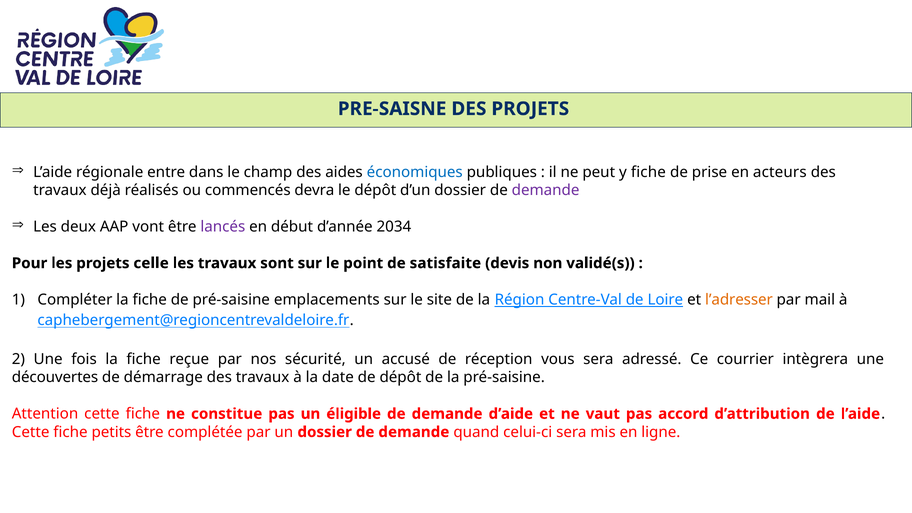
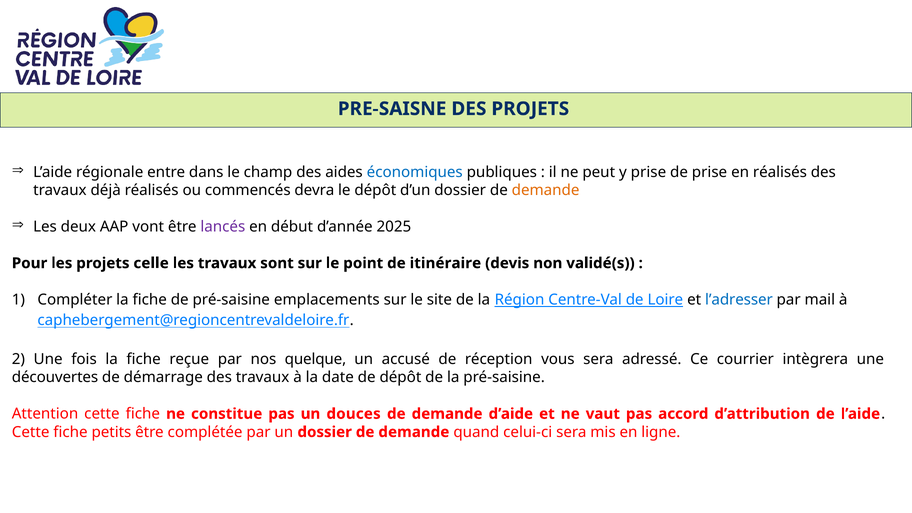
y fiche: fiche -> prise (648, 172)
en acteurs: acteurs -> réalisés (780, 172)
demande colour: purple -> orange (546, 190)
2034: 2034 -> 2025 (394, 227)
satisfaite: satisfaite -> itinéraire (445, 263)
l’adresser colour: orange -> blue (739, 300)
sécurité: sécurité -> quelque (315, 359)
éligible: éligible -> douces (354, 414)
